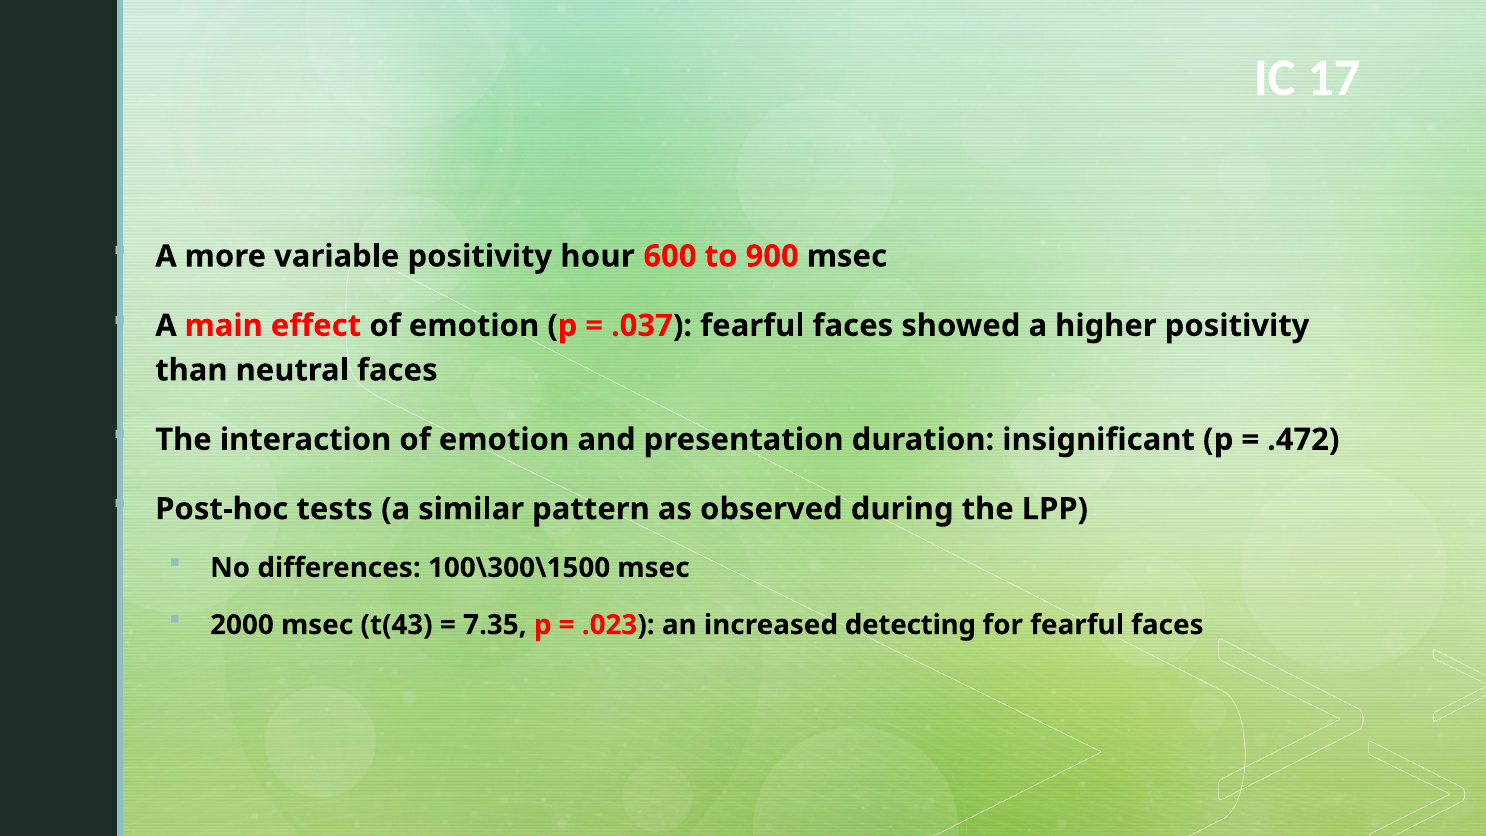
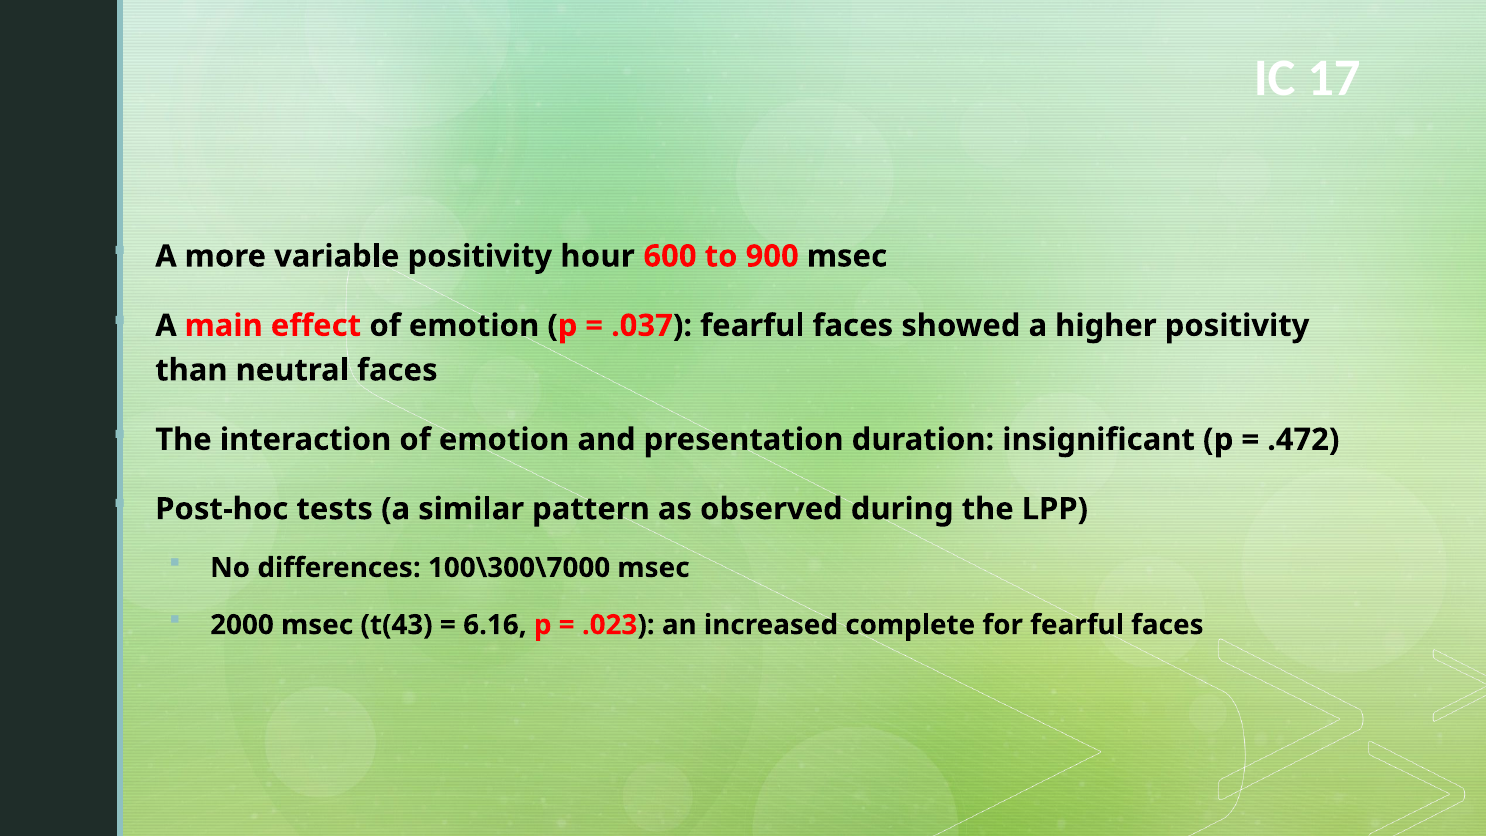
100\300\1500: 100\300\1500 -> 100\300\7000 (519, 568)
7.35: 7.35 -> 6.16 (495, 625)
detecting: detecting -> complete (910, 625)
